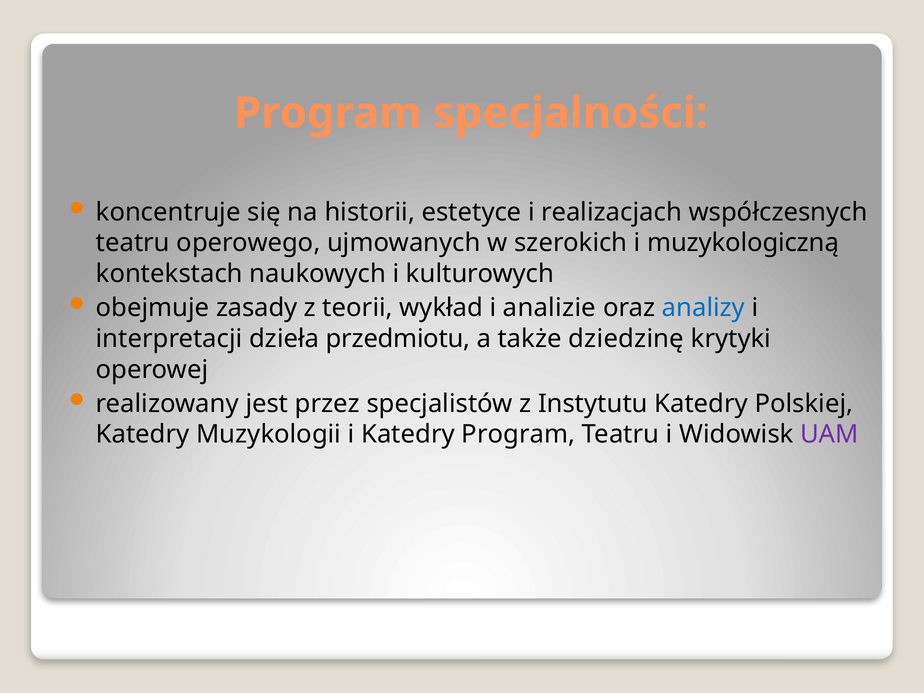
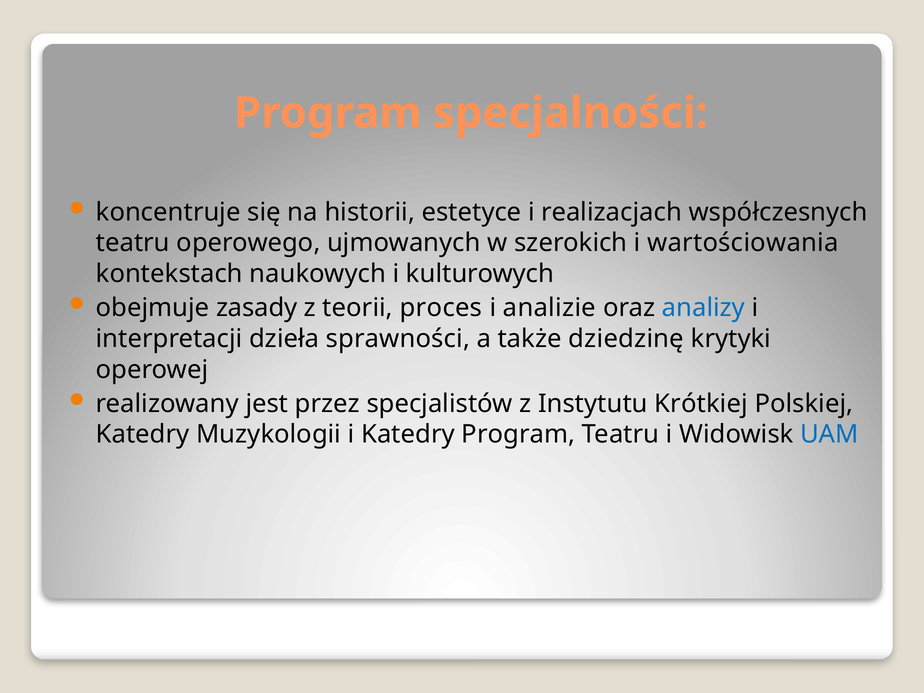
muzykologiczną: muzykologiczną -> wartościowania (743, 243)
wykład: wykład -> proces (441, 308)
przedmiotu: przedmiotu -> sprawności (398, 339)
Instytutu Katedry: Katedry -> Krótkiej (701, 404)
UAM colour: purple -> blue (829, 434)
